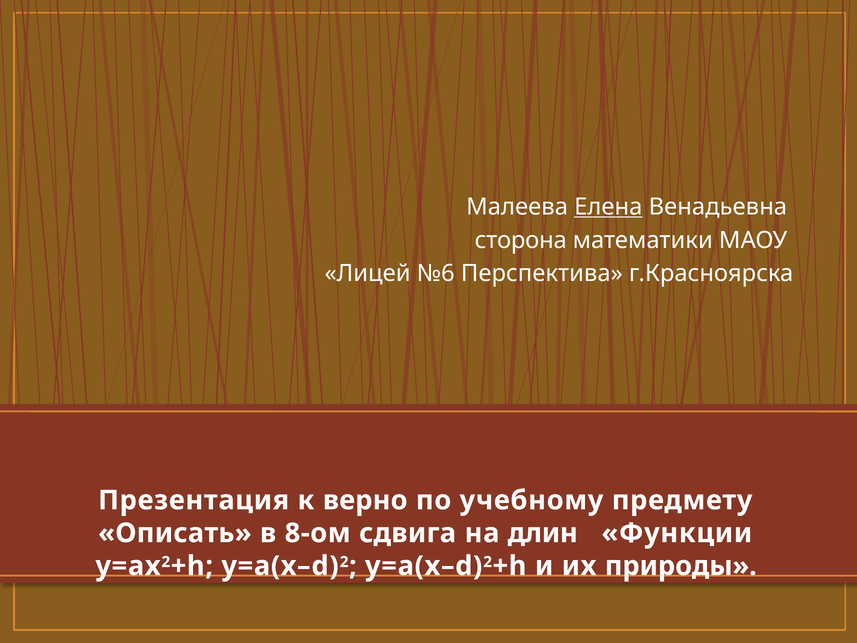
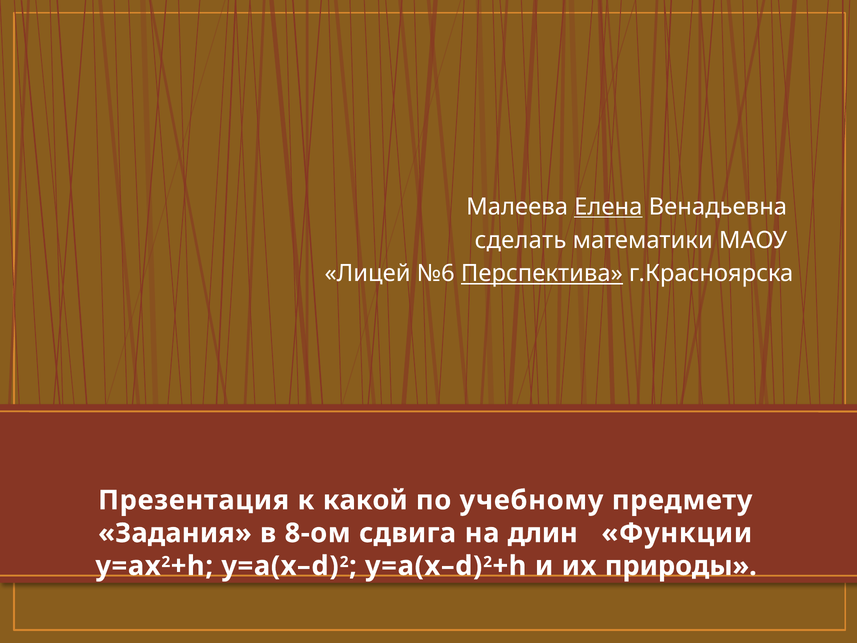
сторона: сторона -> сделать (521, 240)
Перспектива underline: none -> present (542, 273)
верно: верно -> какой (365, 500)
Описать: Описать -> Задания (175, 533)
